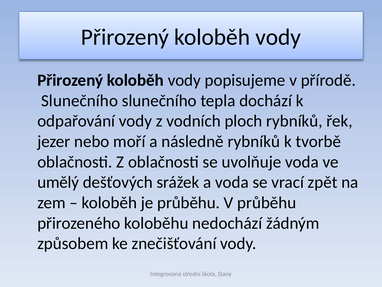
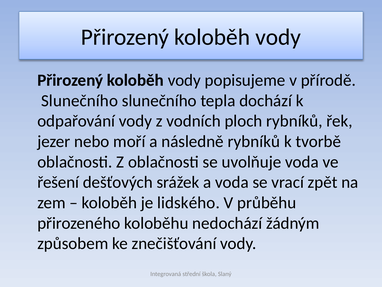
umělý: umělý -> řešení (58, 182)
je průběhu: průběhu -> lidského (188, 202)
